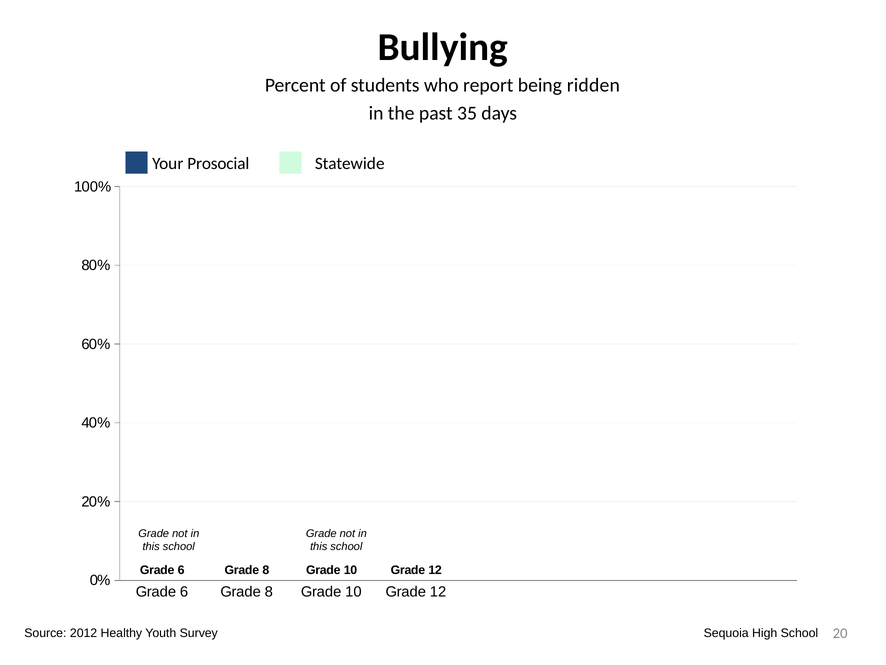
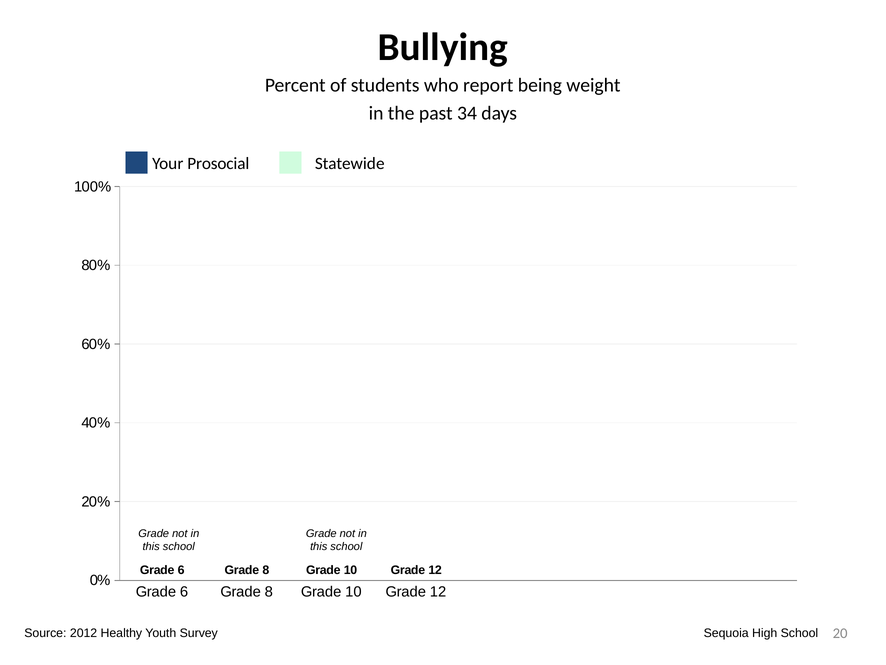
ridden: ridden -> weight (593, 85)
35: 35 -> 34 (467, 113)
